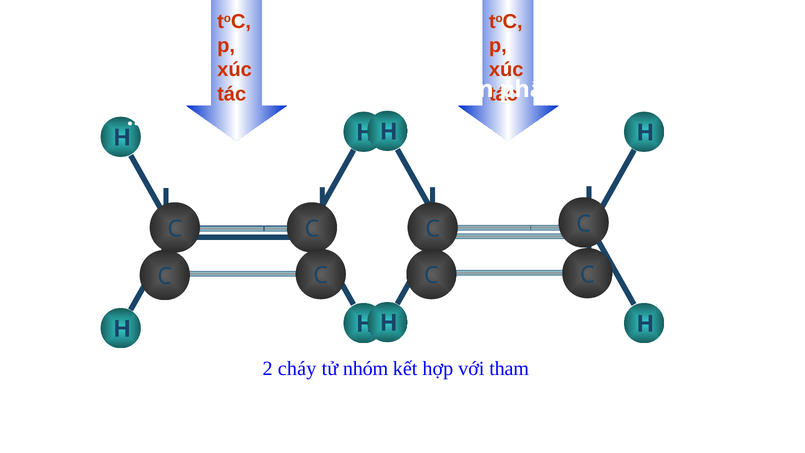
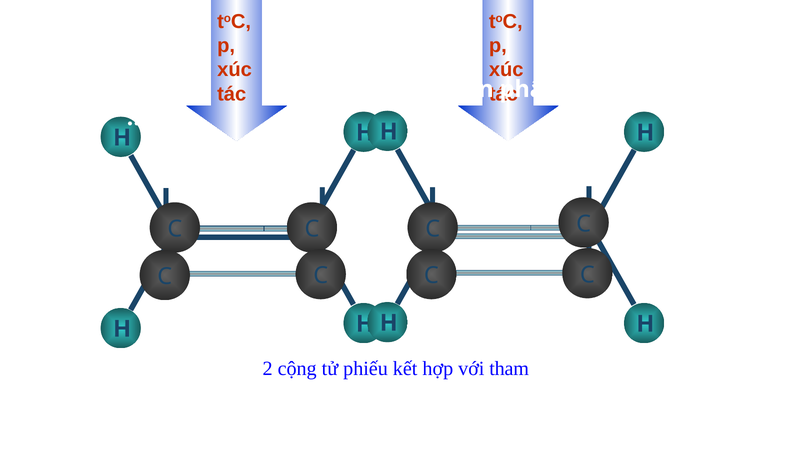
cháy: cháy -> cộng (297, 369)
nhóm: nhóm -> phiếu (366, 369)
